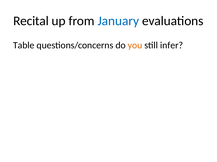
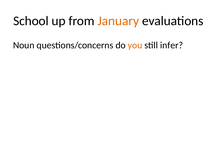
Recital: Recital -> School (31, 21)
January colour: blue -> orange (118, 21)
Table: Table -> Noun (24, 46)
